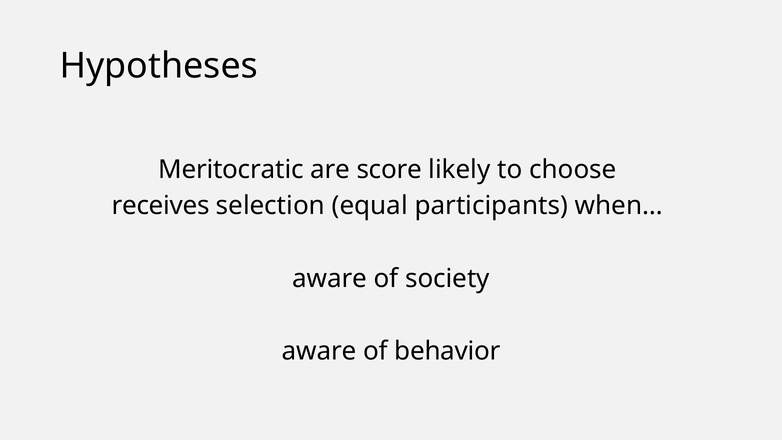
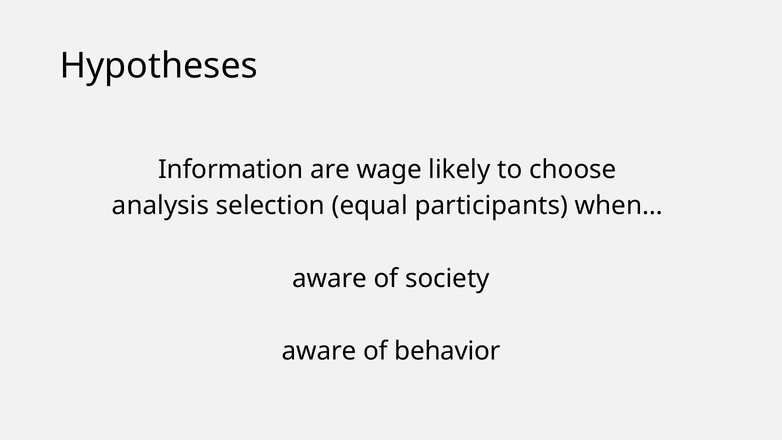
Meritocratic: Meritocratic -> Information (231, 169)
score: score -> wage (389, 169)
receives: receives -> analysis (160, 206)
